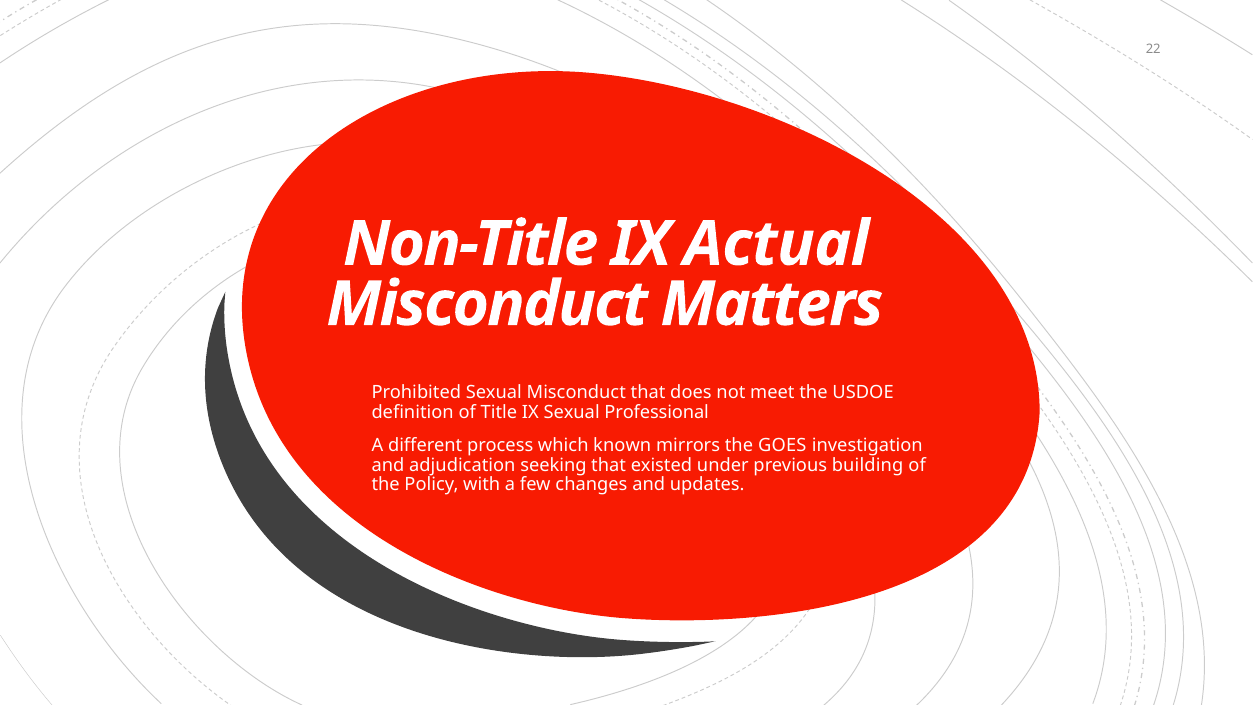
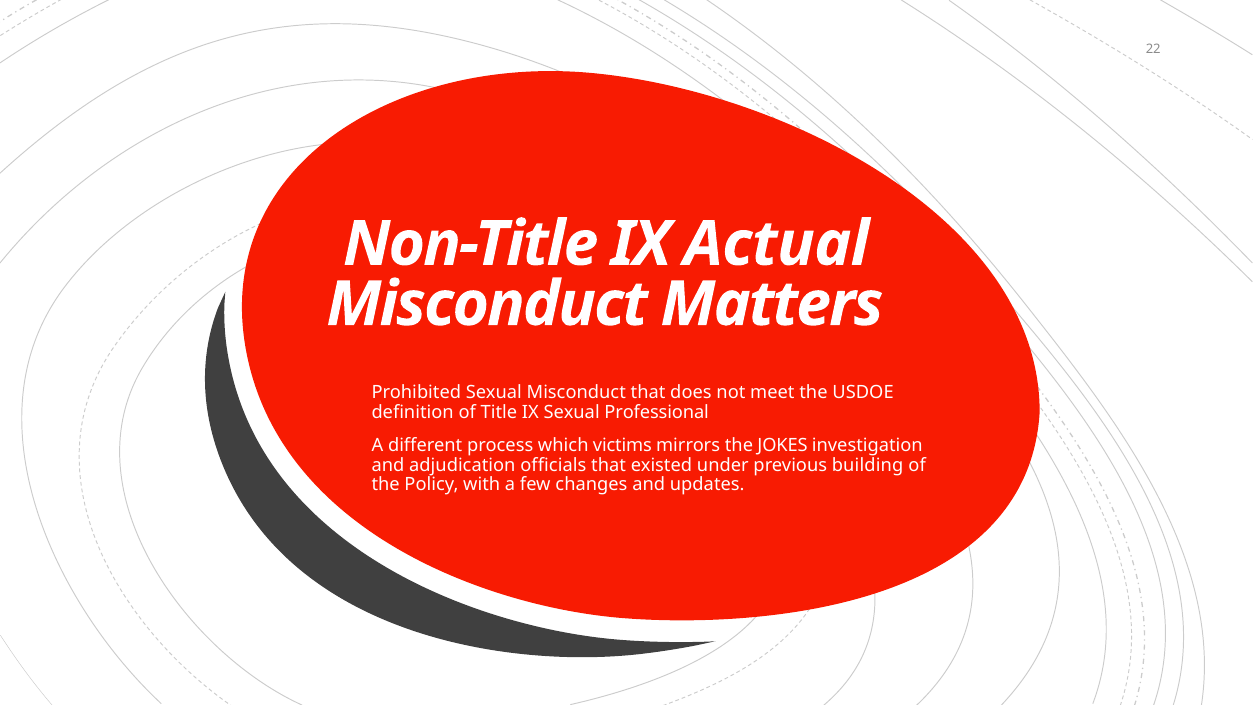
known: known -> victims (622, 445)
GOES: GOES -> JOKES (783, 445)
seeking: seeking -> officials (553, 465)
